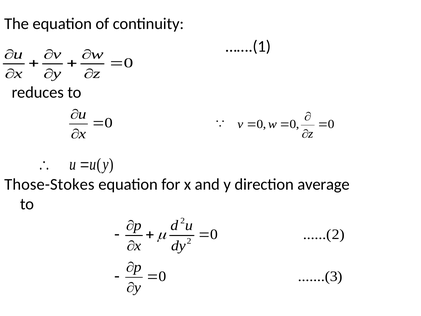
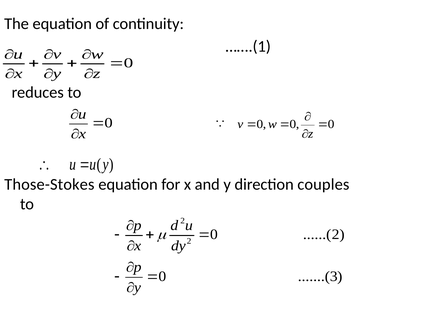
average: average -> couples (323, 184)
